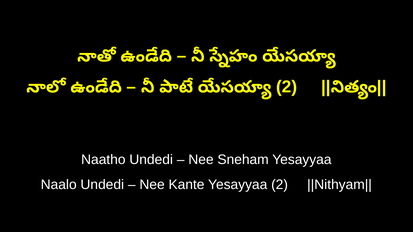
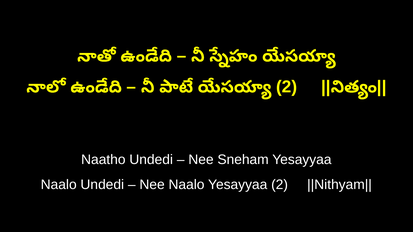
Nee Kante: Kante -> Naalo (186, 185)
